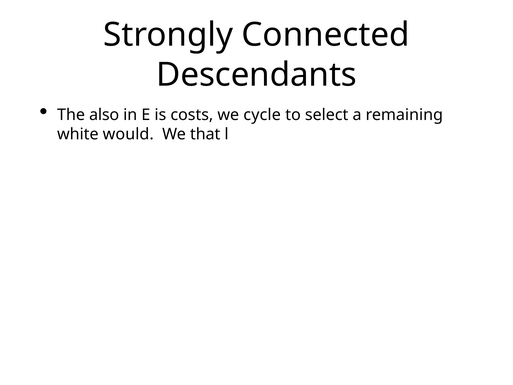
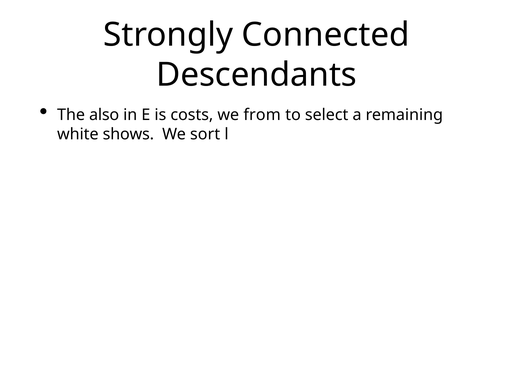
cycle: cycle -> from (262, 115)
would: would -> shows (128, 134)
that: that -> sort (205, 134)
